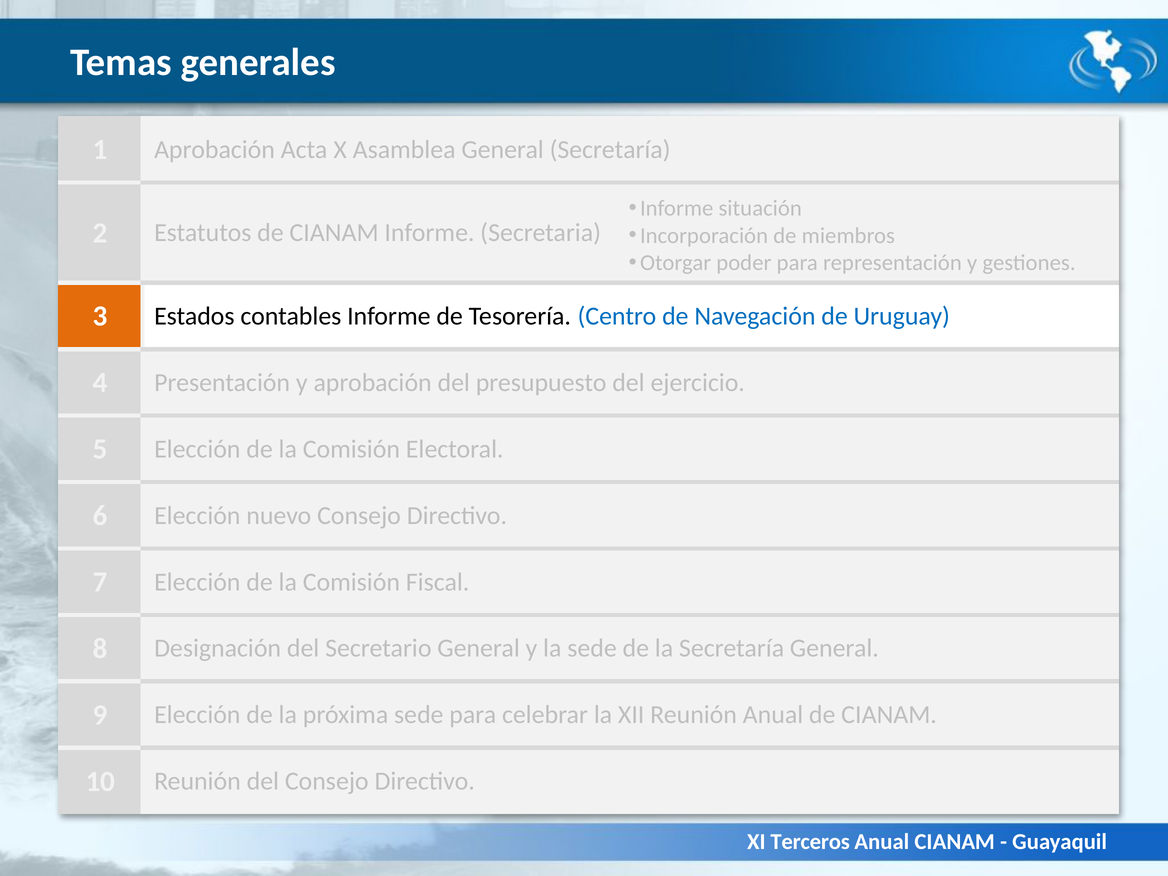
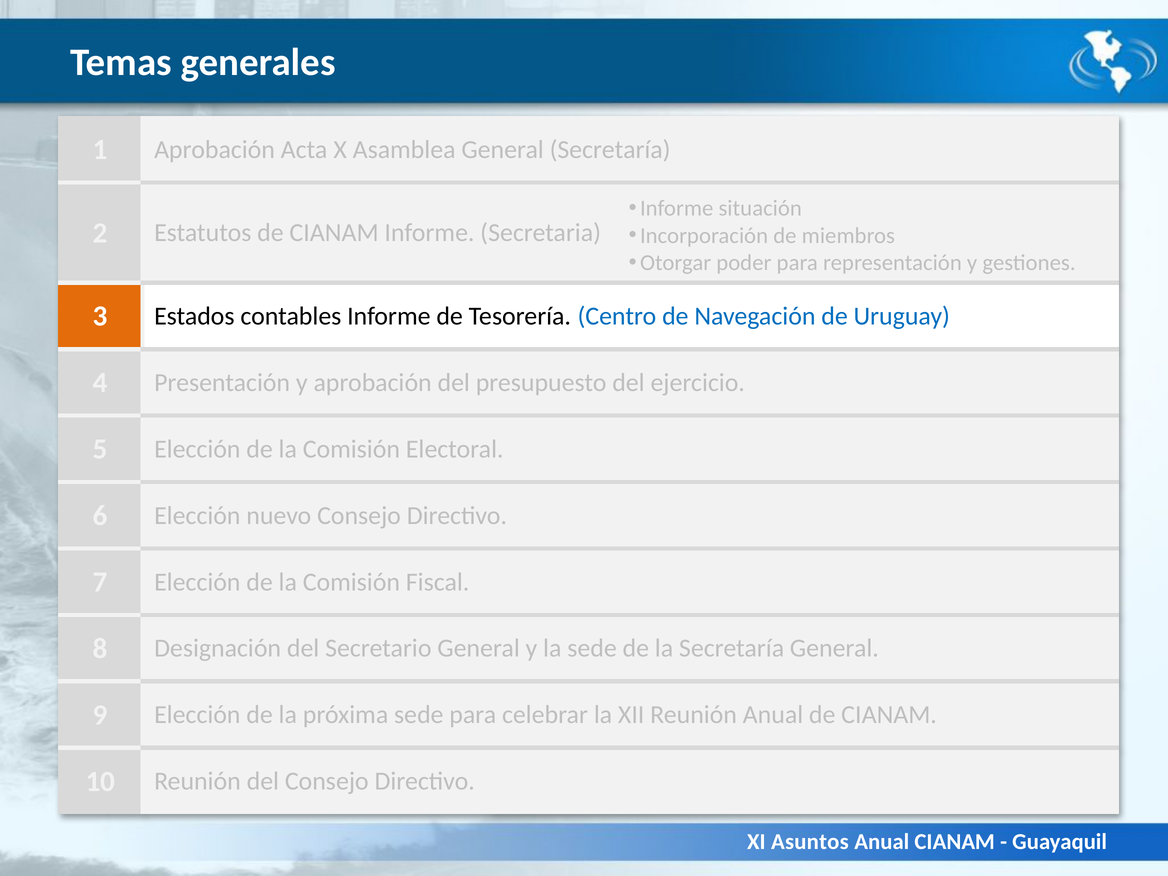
Terceros: Terceros -> Asuntos (810, 842)
